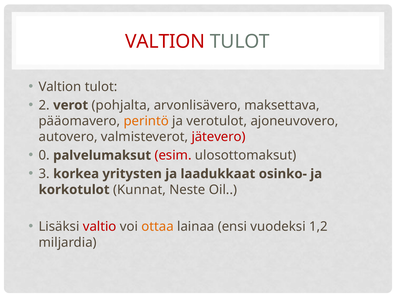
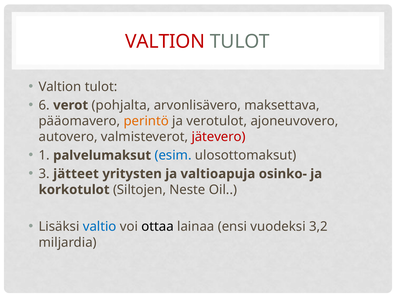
2: 2 -> 6 (44, 105)
0: 0 -> 1 (44, 155)
esim colour: red -> blue (173, 155)
korkea: korkea -> jätteet (76, 174)
laadukkaat: laadukkaat -> valtioapuja (218, 174)
Kunnat: Kunnat -> Siltojen (140, 190)
valtio colour: red -> blue (100, 227)
ottaa colour: orange -> black (158, 227)
1,2: 1,2 -> 3,2 (318, 227)
